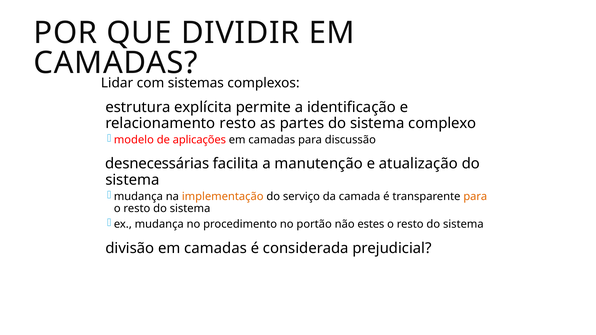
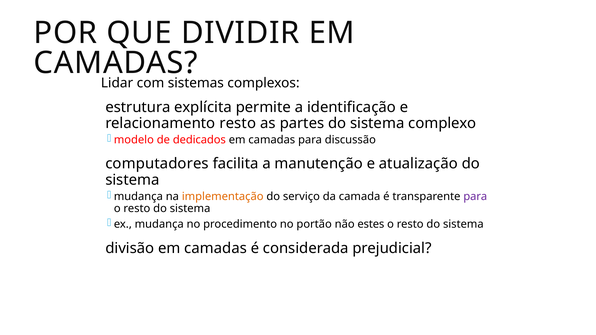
aplicações: aplicações -> dedicados (199, 140)
desnecessárias: desnecessárias -> computadores (157, 164)
para colour: orange -> purple (475, 197)
